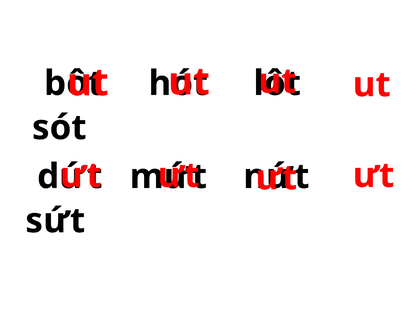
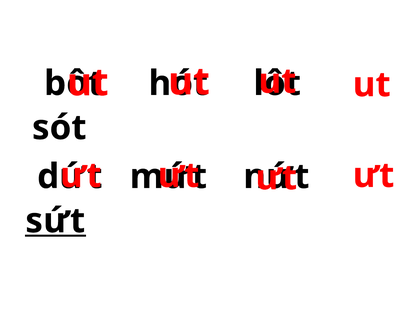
sứt underline: none -> present (55, 221)
